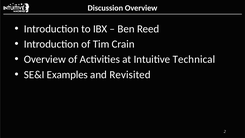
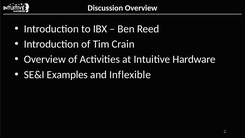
Technical: Technical -> Hardware (194, 59)
Revisited: Revisited -> Inflexible (130, 75)
